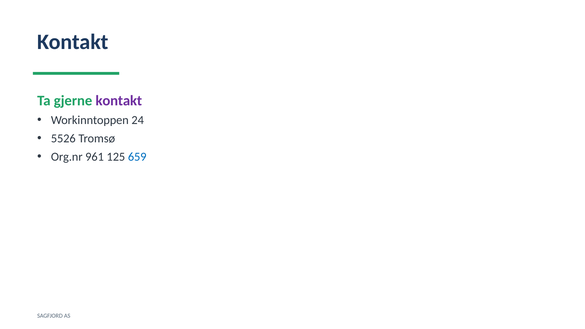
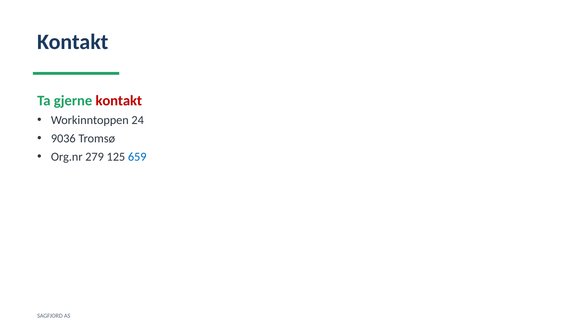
kontakt colour: purple -> red (119, 101)
5526: 5526 -> 9036 (63, 139)
961: 961 -> 279 (95, 157)
